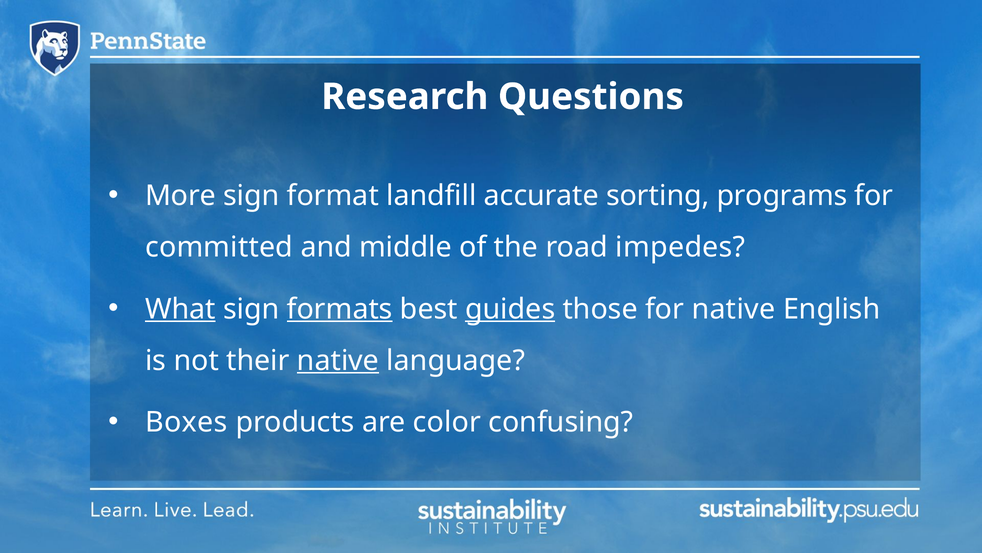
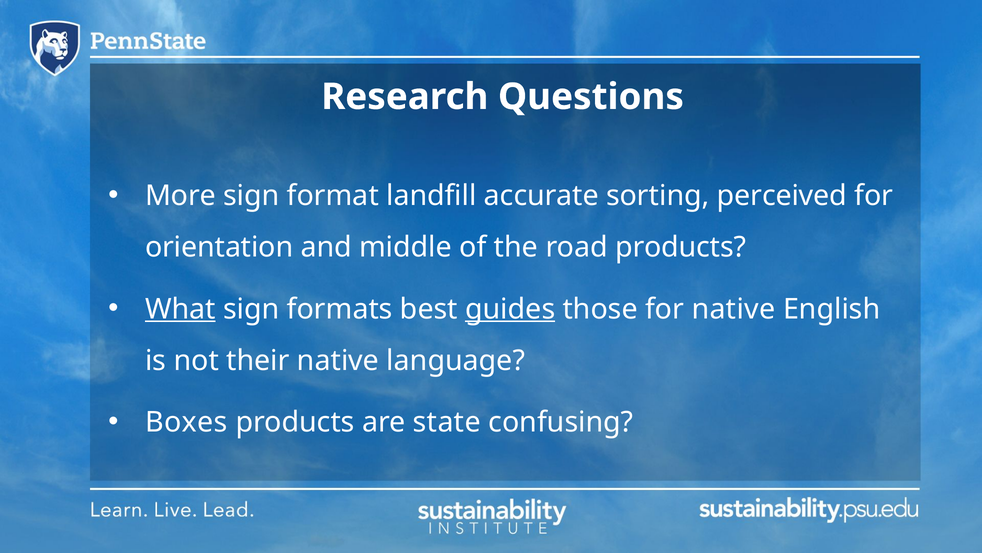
programs: programs -> perceived (782, 196)
committed: committed -> orientation (219, 247)
road impedes: impedes -> products (681, 247)
formats underline: present -> none (340, 309)
native underline: present -> none (338, 360)
color: color -> state (447, 422)
